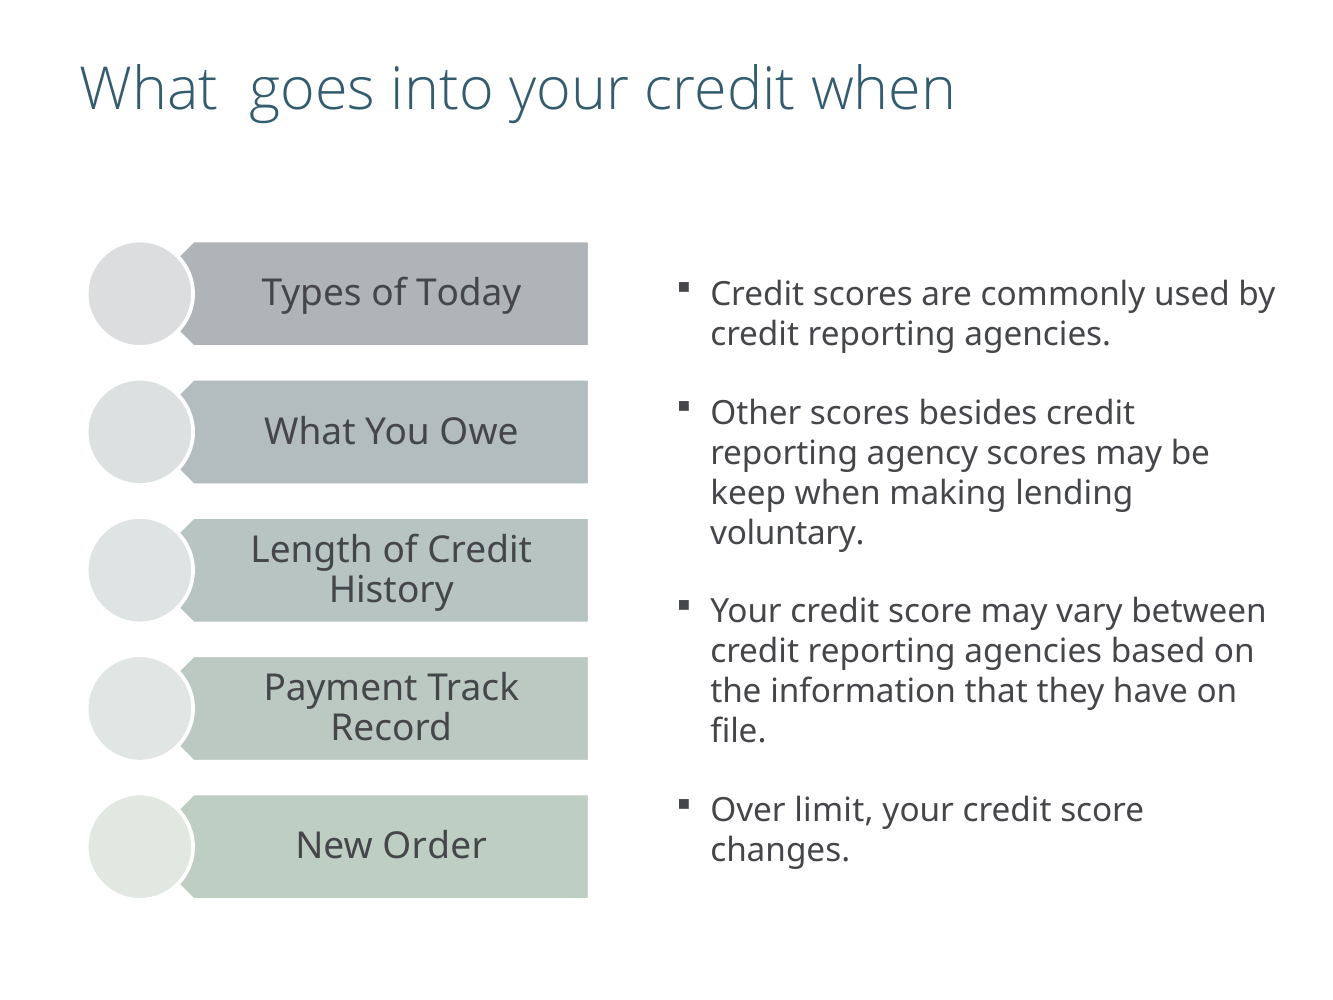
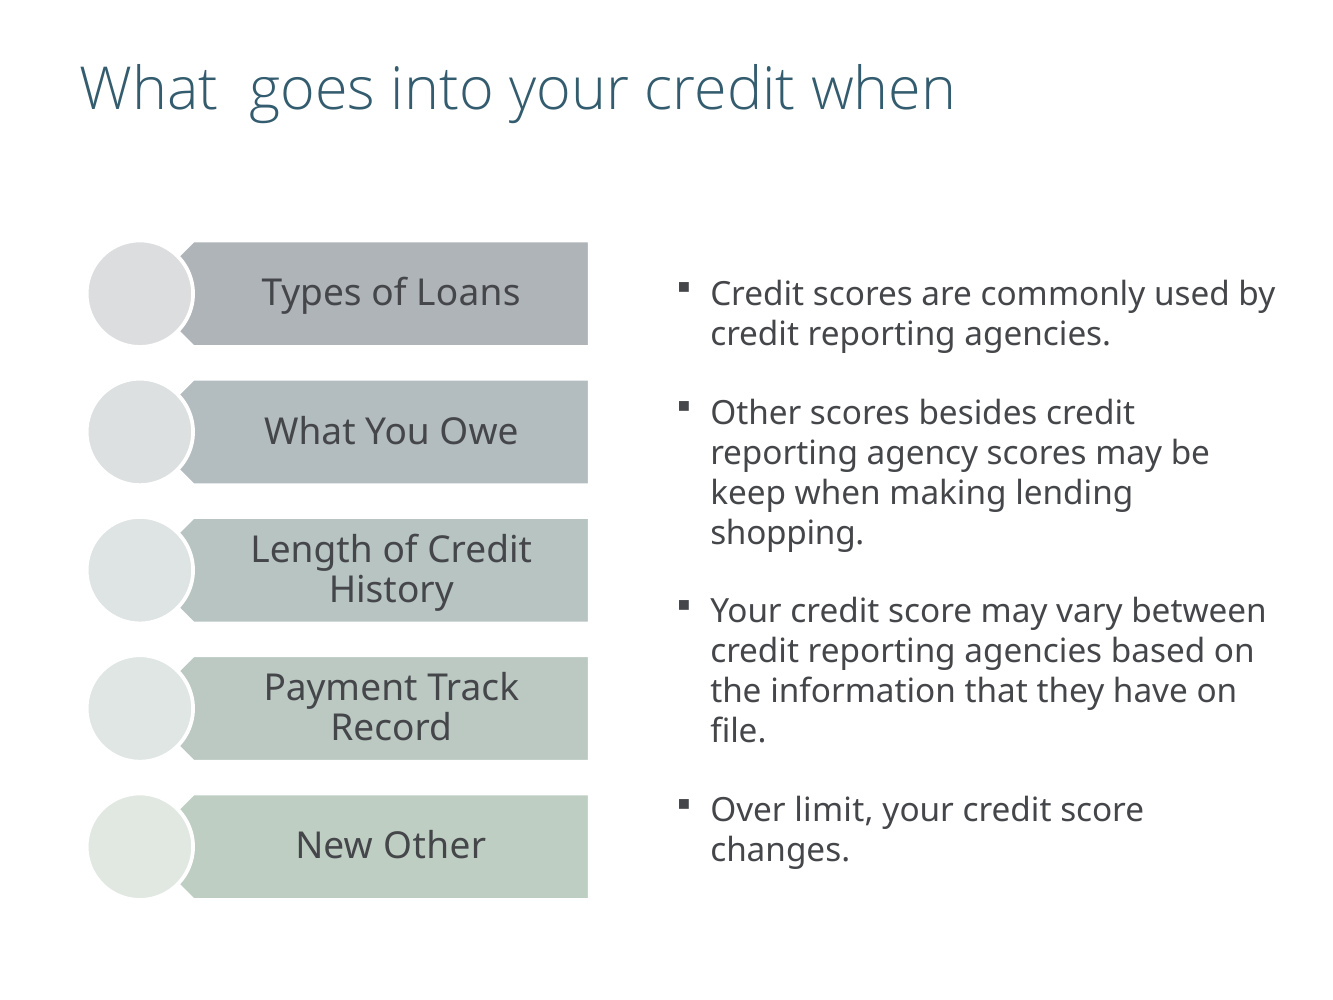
Today: Today -> Loans (468, 294)
voluntary: voluntary -> shopping (787, 533)
Order: Order -> Other (435, 846)
